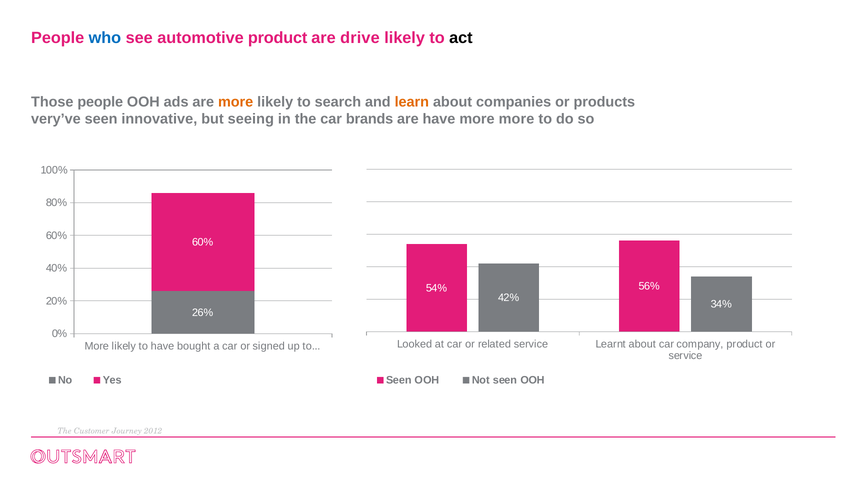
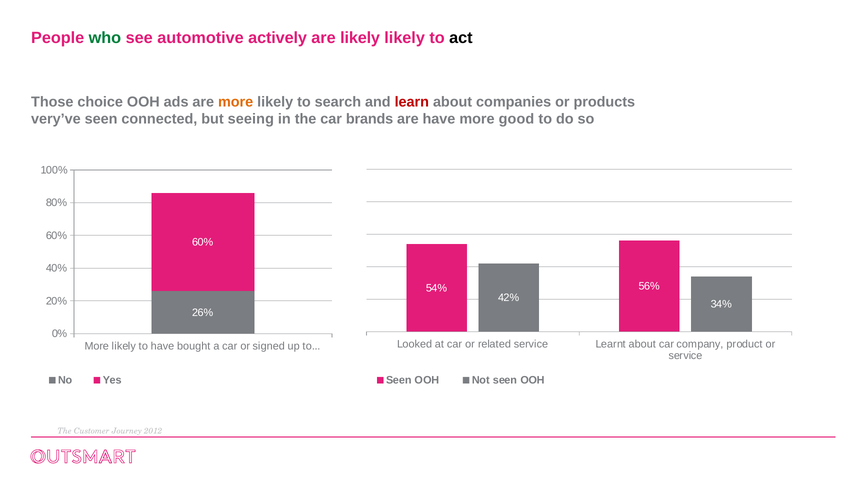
who colour: blue -> green (105, 38)
automotive product: product -> actively (278, 38)
are drive: drive -> likely (360, 38)
Those people: people -> choice (100, 102)
learn colour: orange -> red (412, 102)
innovative: innovative -> connected (159, 119)
more more: more -> good (516, 119)
